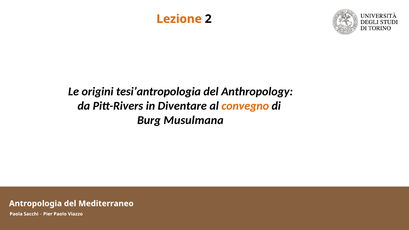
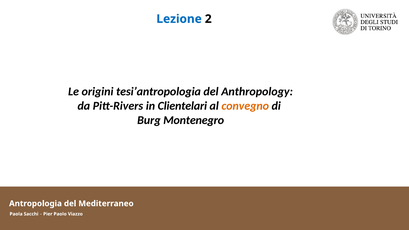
Lezione colour: orange -> blue (179, 19)
Diventare: Diventare -> Clientelari (182, 106)
Musulmana: Musulmana -> Montenegro (194, 120)
